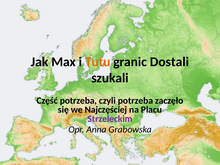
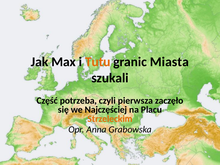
Dostali: Dostali -> Miasta (169, 62)
czyli potrzeba: potrzeba -> pierwsza (135, 101)
Strzeleckim colour: purple -> orange (110, 119)
